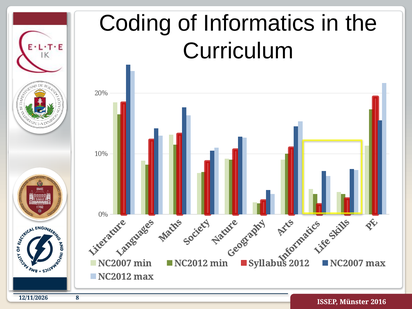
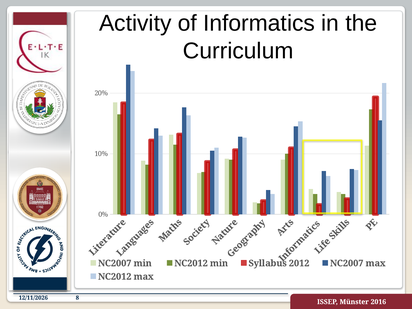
Coding: Coding -> Activity (135, 23)
